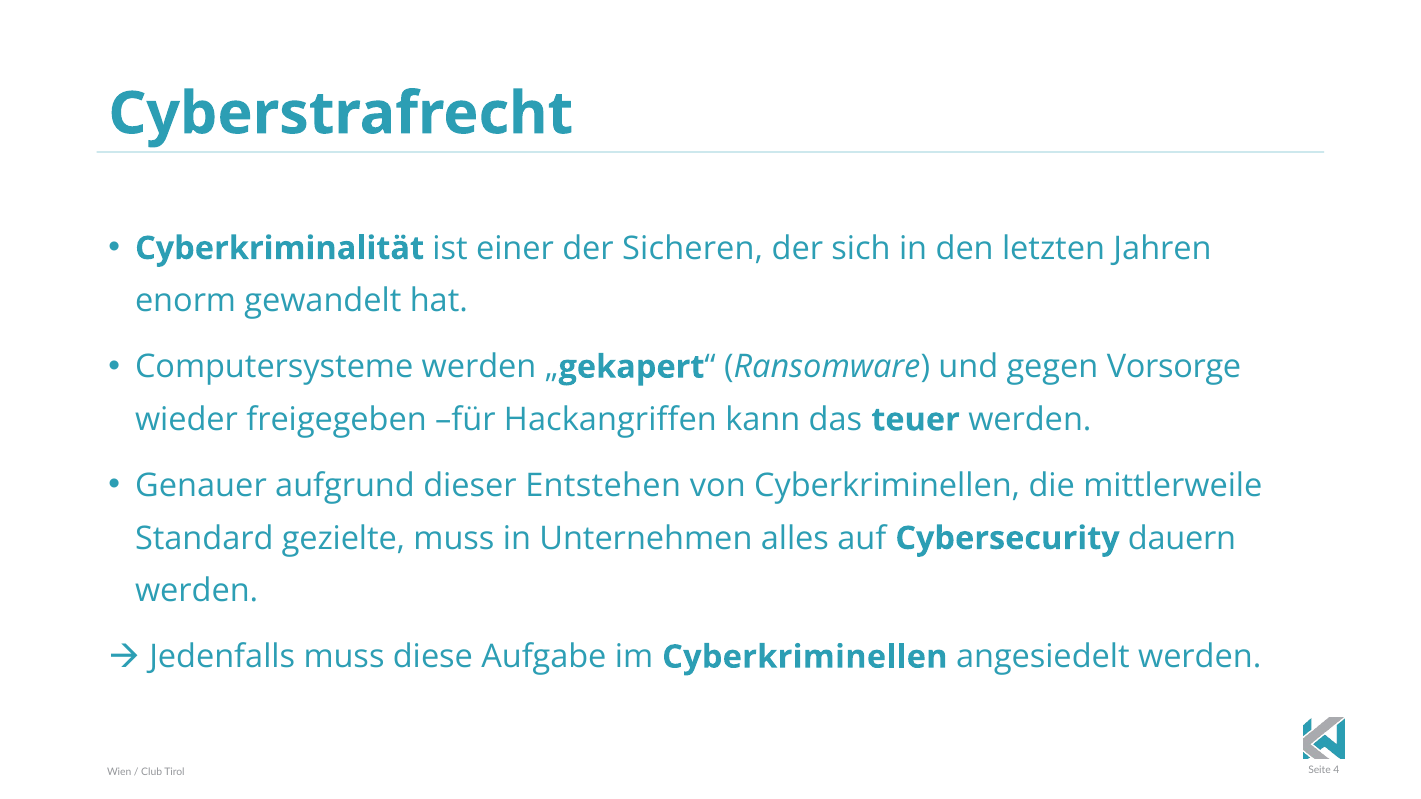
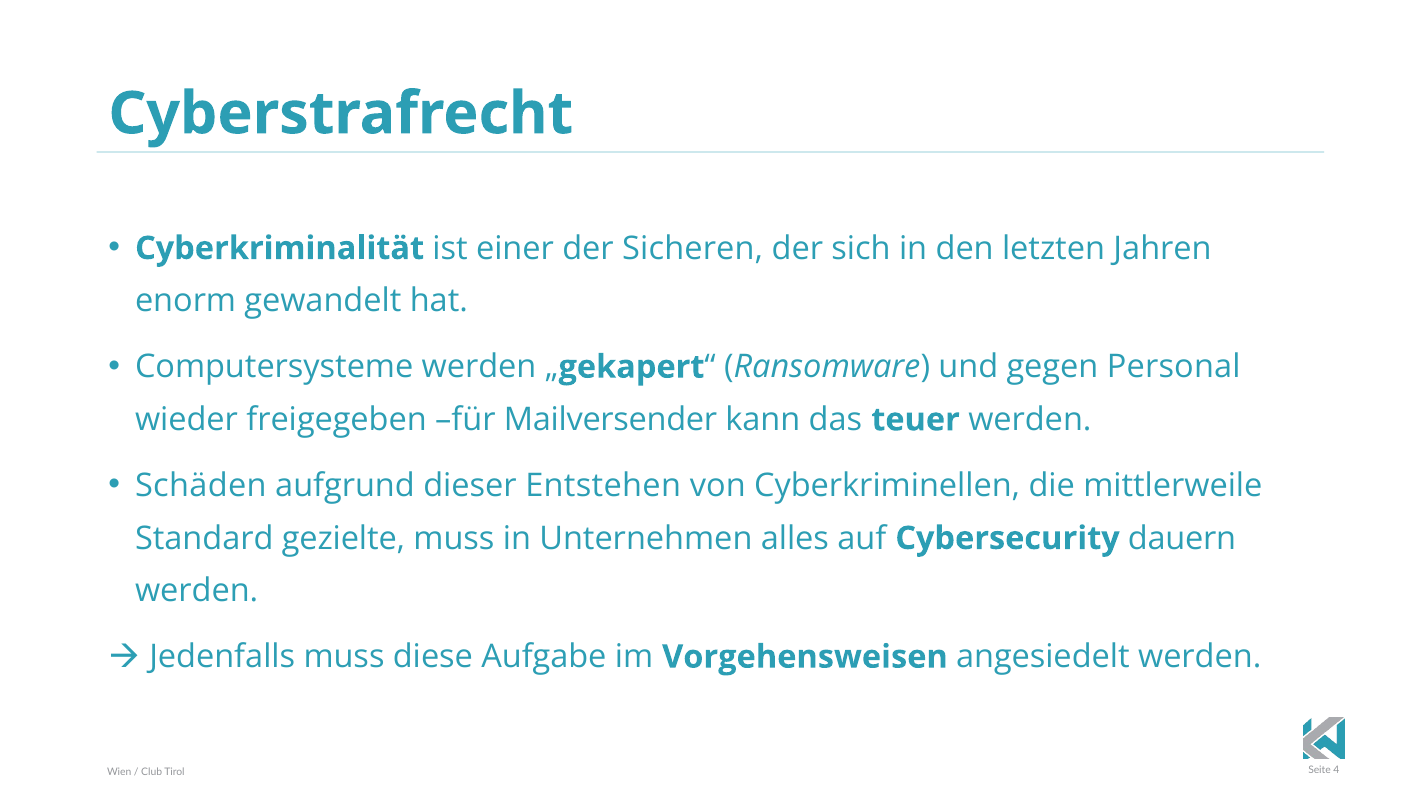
Vorsorge: Vorsorge -> Personal (1174, 367)
Hackangriffen: Hackangriffen -> Mailversender (611, 420)
Genauer: Genauer -> Schäden (201, 486)
im Cyberkriminellen: Cyberkriminellen -> Vorgehensweisen (805, 657)
